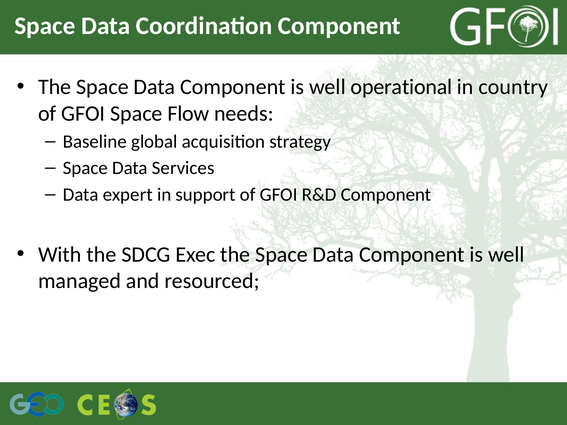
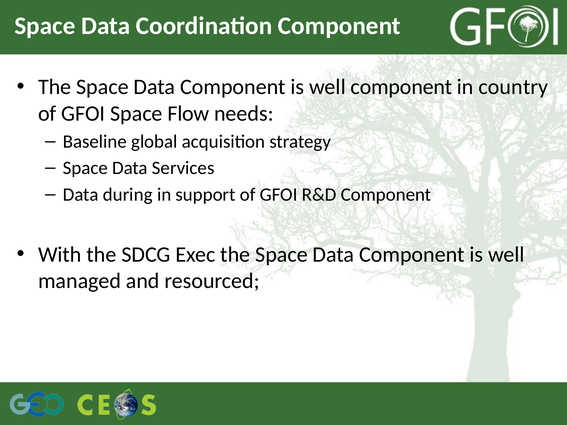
well operational: operational -> component (401, 87)
expert: expert -> during (128, 195)
